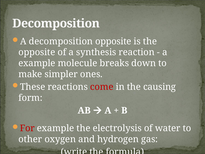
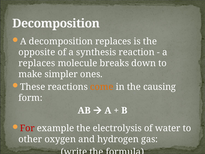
decomposition opposite: opposite -> replaces (113, 41)
example: example -> replaces (37, 63)
come colour: red -> orange (102, 87)
